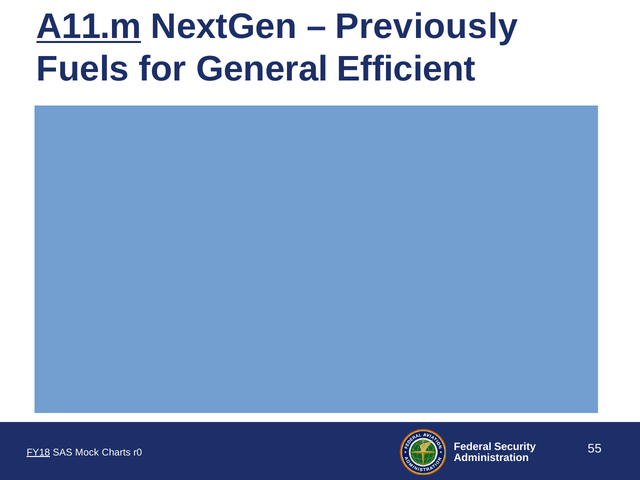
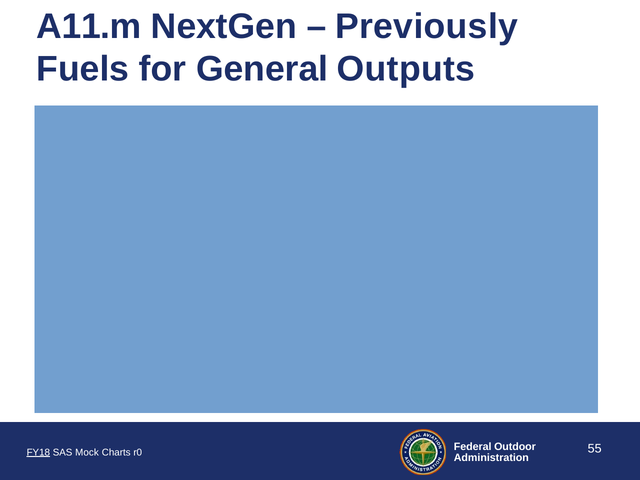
A11.m underline: present -> none (89, 27)
Efficient: Efficient -> Outputs (406, 69)
Security: Security -> Outdoor (515, 447)
